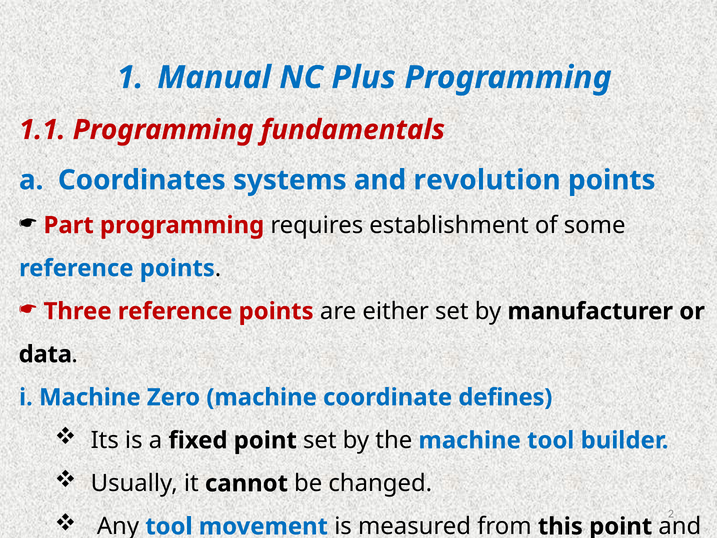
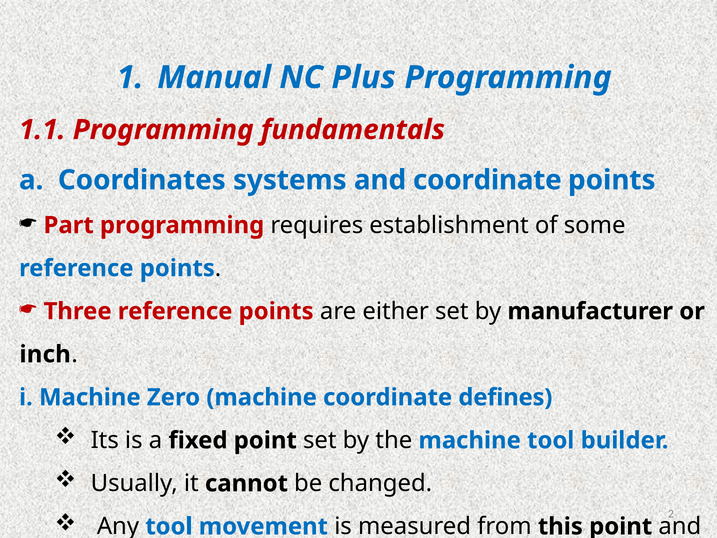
and revolution: revolution -> coordinate (487, 180)
data: data -> inch (45, 354)
